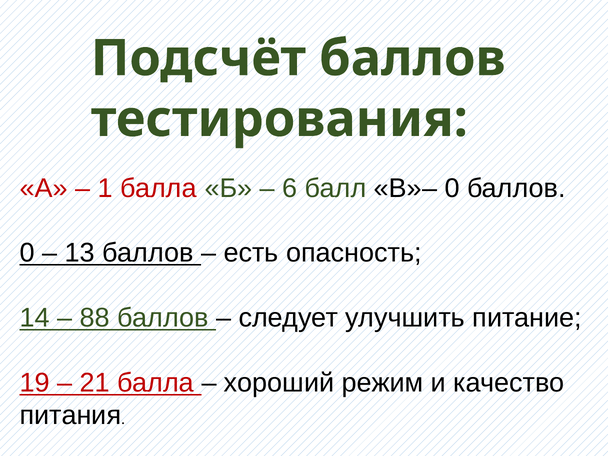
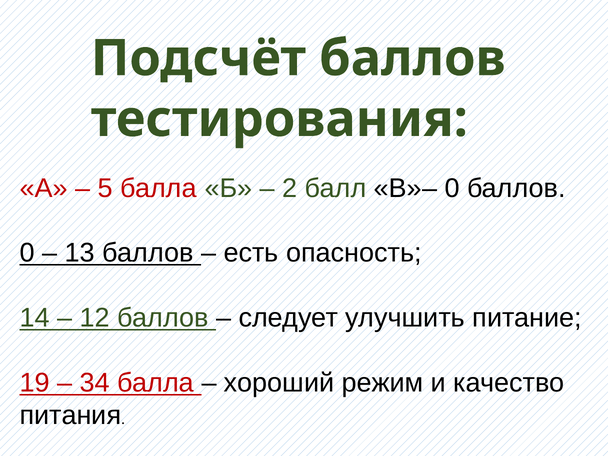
1: 1 -> 5 (105, 188)
6: 6 -> 2 (290, 188)
88: 88 -> 12 (95, 318)
21: 21 -> 34 (95, 383)
